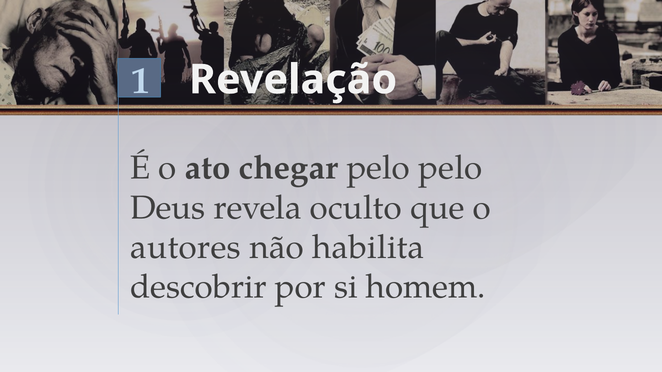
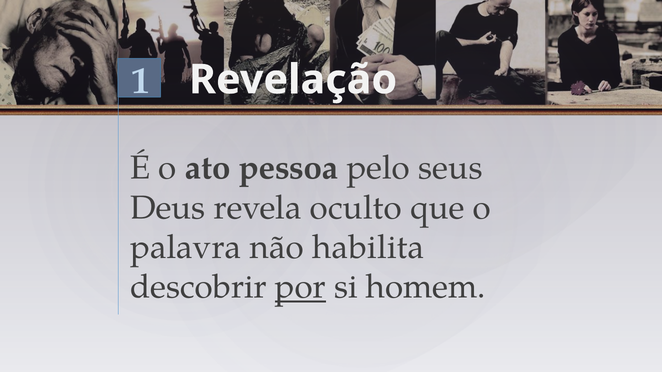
chegar: chegar -> pessoa (289, 168)
pelo pelo: pelo -> seus (450, 168)
autores: autores -> palavra (186, 248)
por underline: none -> present (300, 287)
